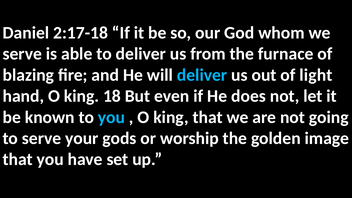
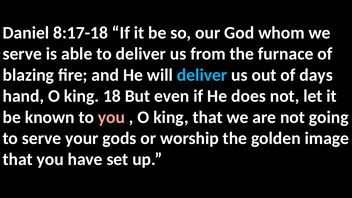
2:17-18: 2:17-18 -> 8:17-18 (81, 33)
light: light -> days (316, 75)
you colour: light blue -> pink (111, 117)
